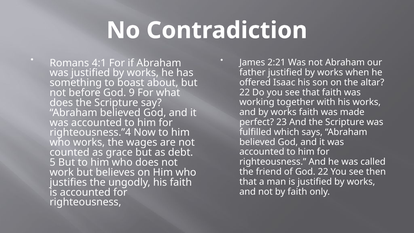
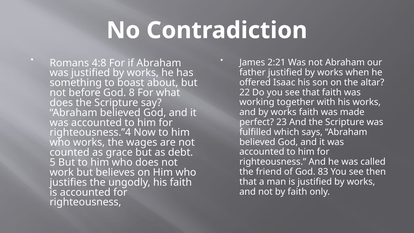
4:1: 4:1 -> 4:8 (99, 63)
9: 9 -> 8 (132, 93)
God 22: 22 -> 83 (323, 172)
